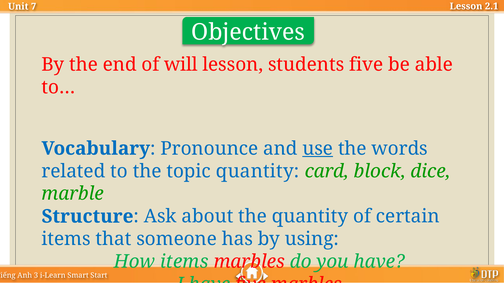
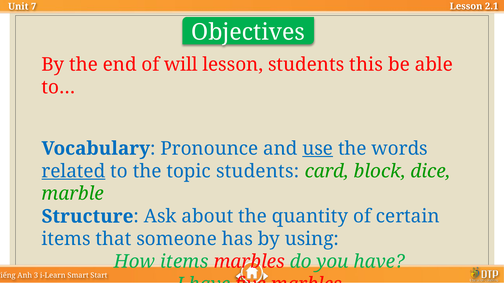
students five: five -> this (366, 65)
related underline: none -> present (73, 171)
topic quantity: quantity -> students (258, 171)
